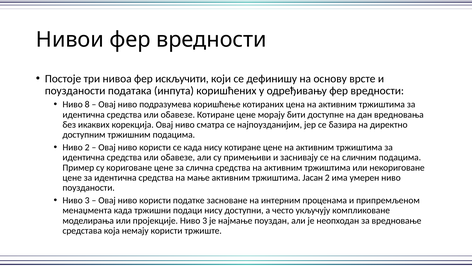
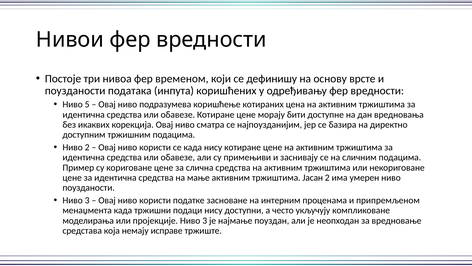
искључити: искључити -> временом (182, 78)
8: 8 -> 5 (87, 104)
немају користи: користи -> исправе (167, 230)
